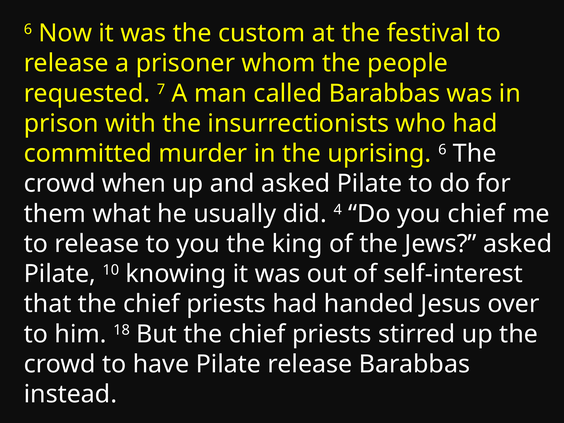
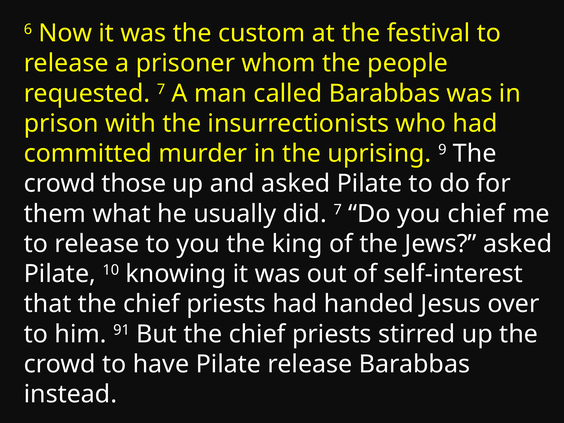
uprising 6: 6 -> 9 (442, 150)
when: when -> those (134, 184)
did 4: 4 -> 7 (338, 210)
18: 18 -> 91 (122, 330)
